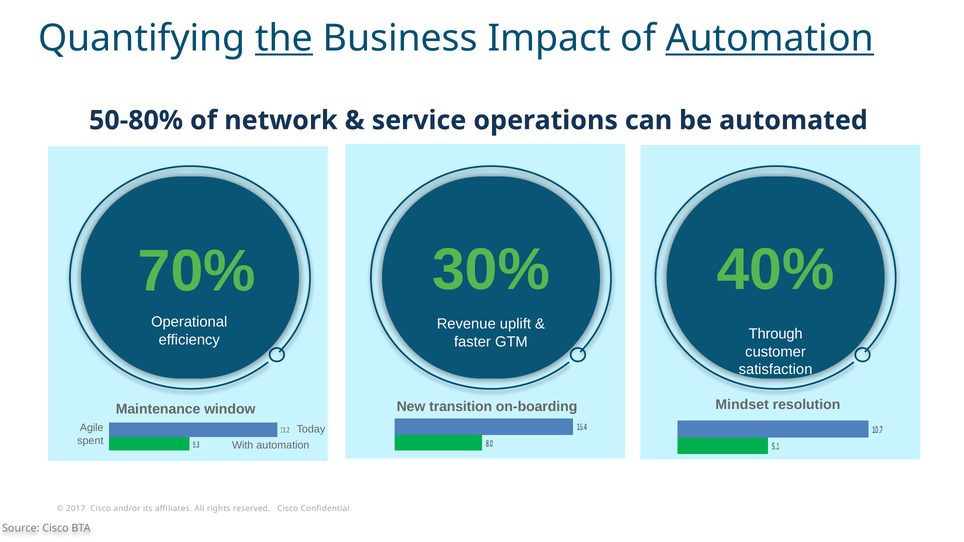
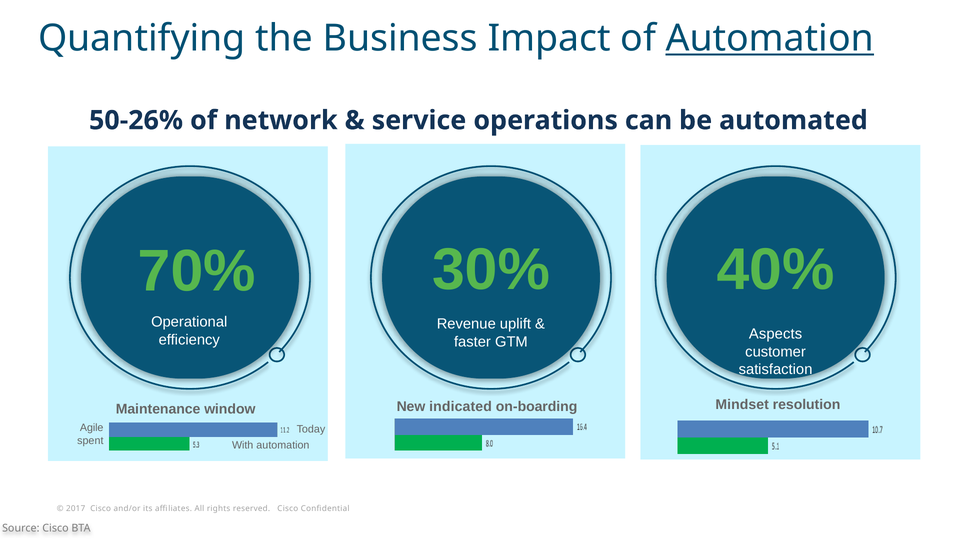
the underline: present -> none (284, 38)
50-80%: 50-80% -> 50-26% (136, 120)
Through: Through -> Aspects (776, 334)
transition: transition -> indicated (461, 407)
